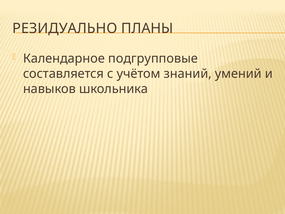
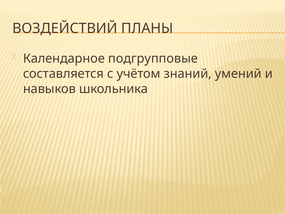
РЕЗИДУАЛЬНО: РЕЗИДУАЛЬНО -> ВОЗДЕЙСТВИЙ (65, 28)
